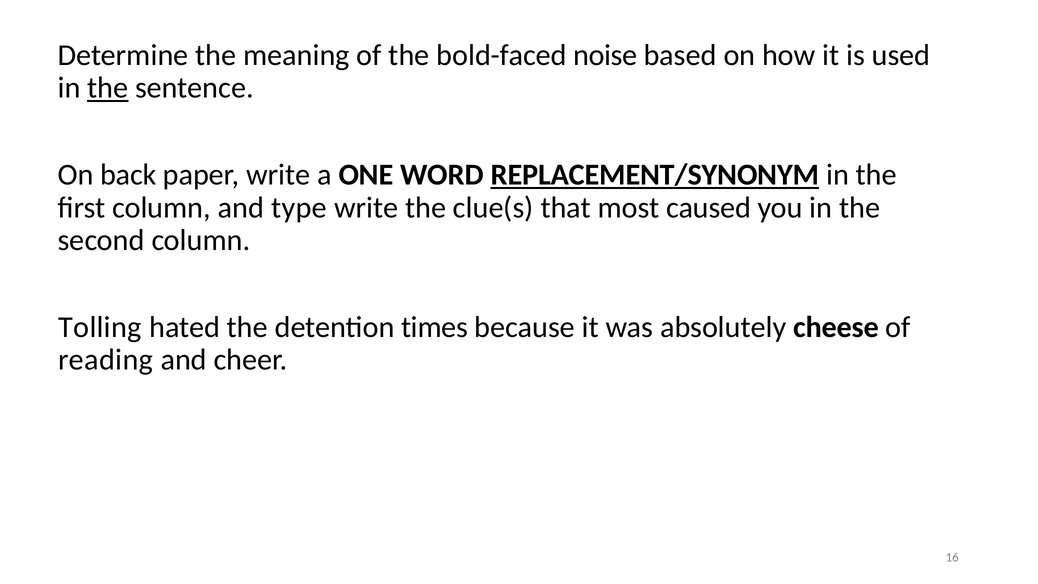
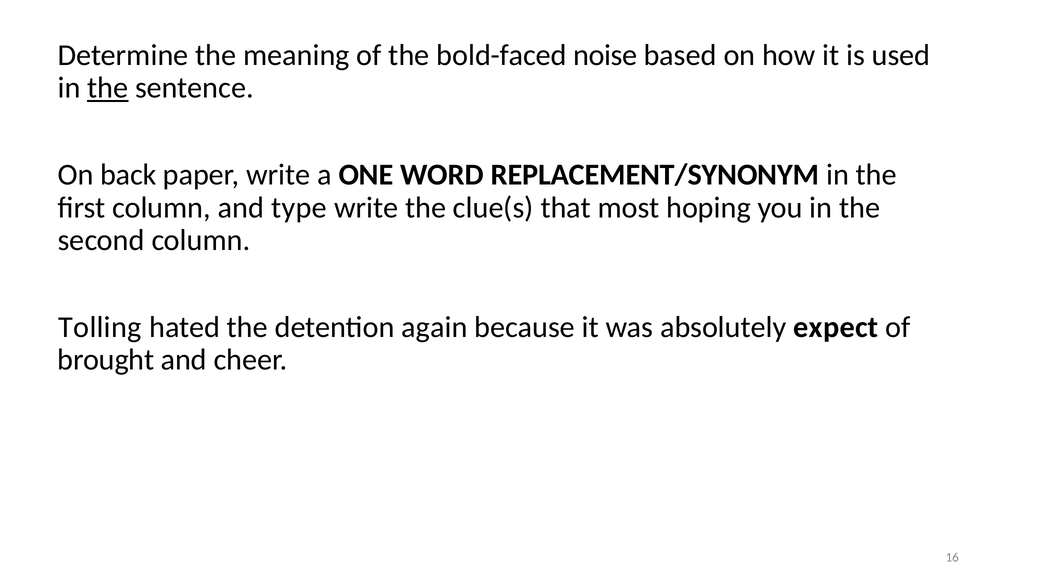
REPLACEMENT/SYNONYM underline: present -> none (655, 175)
caused: caused -> hoping (708, 207)
times: times -> again (434, 327)
cheese: cheese -> expect (836, 327)
reading: reading -> brought (106, 360)
